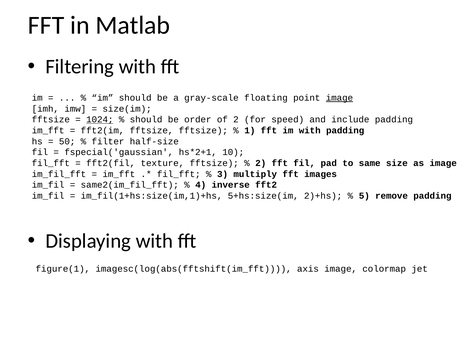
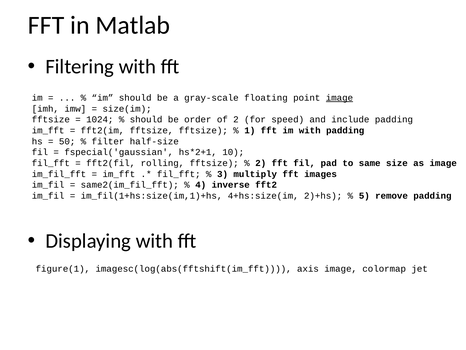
1024 underline: present -> none (100, 119)
texture: texture -> rolling (162, 163)
5+hs:size(im: 5+hs:size(im -> 4+hs:size(im (263, 196)
